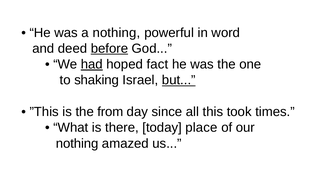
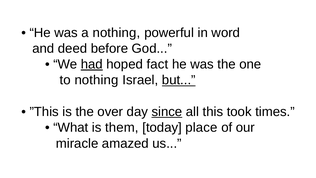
before underline: present -> none (109, 48)
to shaking: shaking -> nothing (97, 80)
from: from -> over (110, 112)
since underline: none -> present (167, 112)
there: there -> them (122, 127)
nothing: nothing -> miracle (77, 143)
